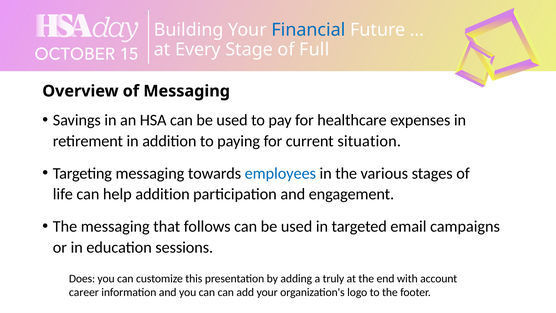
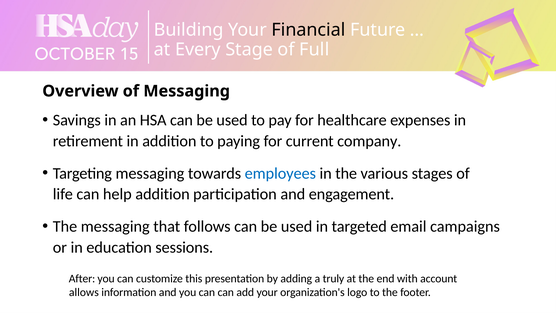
Financial colour: blue -> black (309, 30)
situation: situation -> company (369, 141)
Does: Does -> After (82, 278)
career: career -> allows (84, 292)
